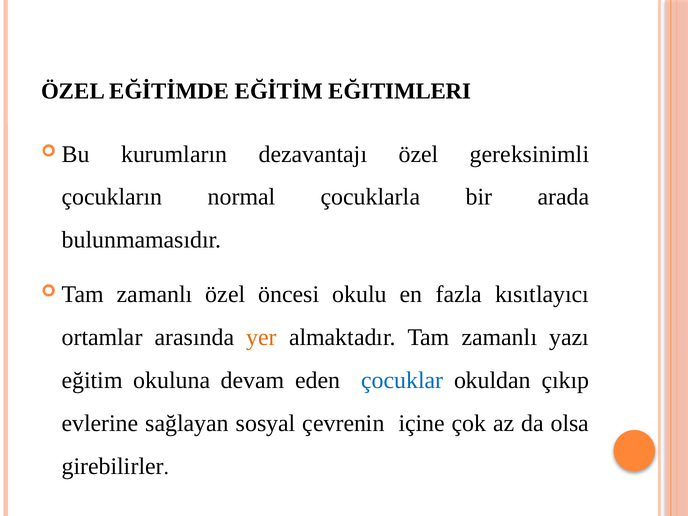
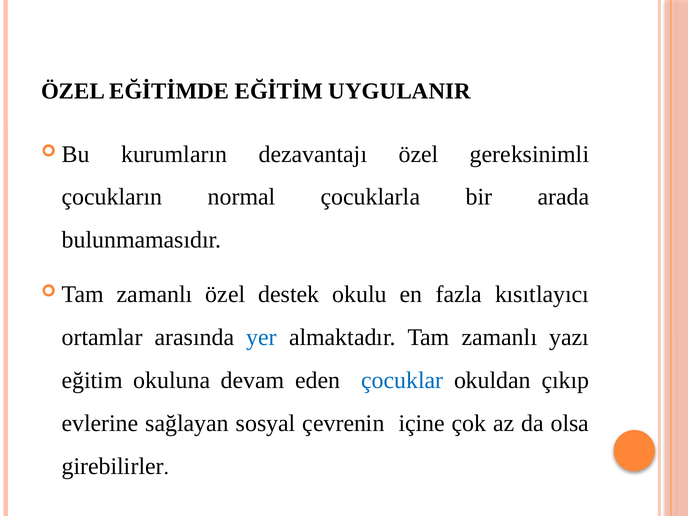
EĞITIMLERI: EĞITIMLERI -> UYGULANIR (400, 91)
öncesi: öncesi -> destek (289, 295)
yer colour: orange -> blue (262, 338)
